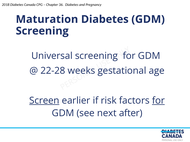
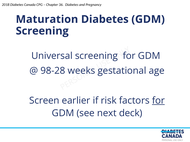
22-28: 22-28 -> 98-28 (53, 71)
Screen underline: present -> none (44, 101)
after: after -> deck (131, 113)
